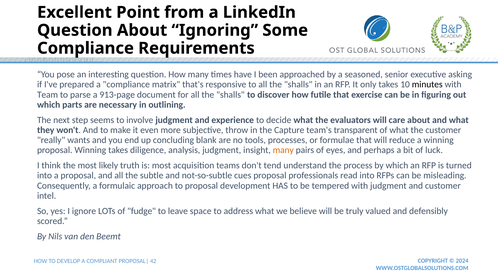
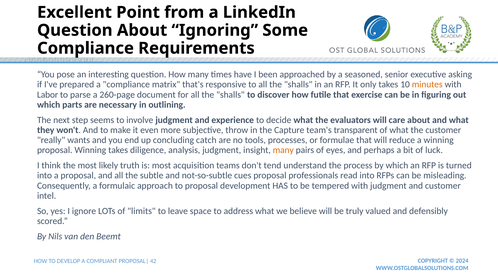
minutes colour: black -> orange (427, 85)
Team: Team -> Labor (48, 95)
913-page: 913-page -> 260-page (117, 95)
blank: blank -> catch (206, 140)
fudge: fudge -> limits (142, 211)
